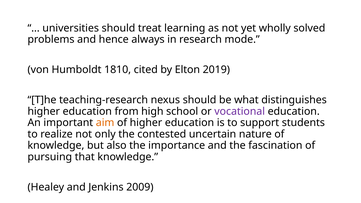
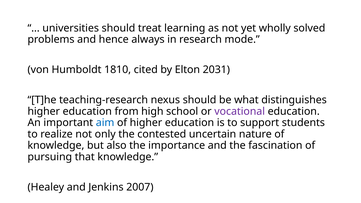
2019: 2019 -> 2031 (216, 70)
aim colour: orange -> blue (105, 123)
2009: 2009 -> 2007 (140, 187)
